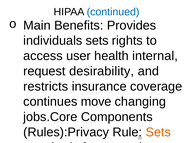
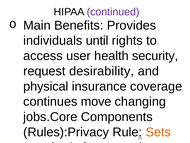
continued colour: blue -> purple (113, 12)
individuals sets: sets -> until (97, 40)
health internal: internal -> security (155, 56)
restricts: restricts -> physical (46, 86)
